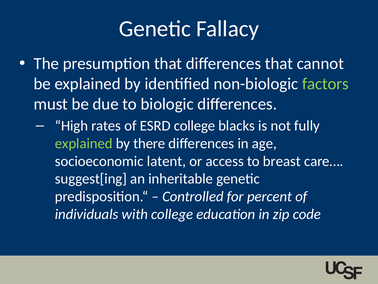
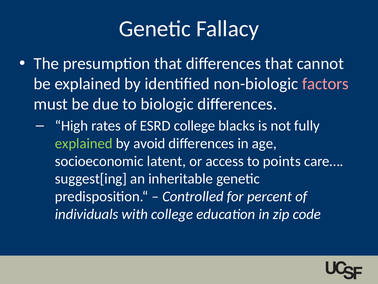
factors colour: light green -> pink (325, 84)
there: there -> avoid (149, 143)
breast: breast -> points (282, 161)
